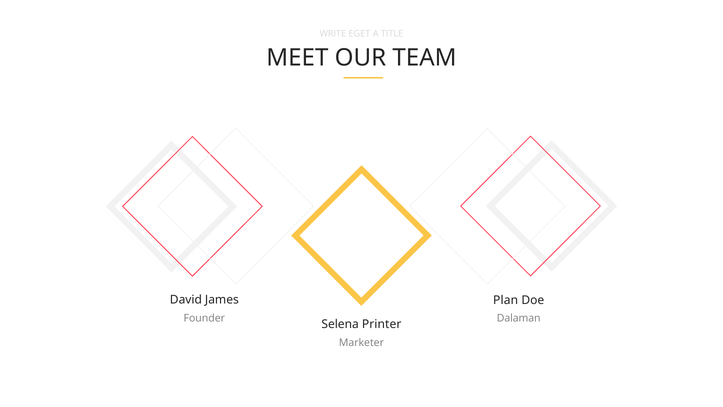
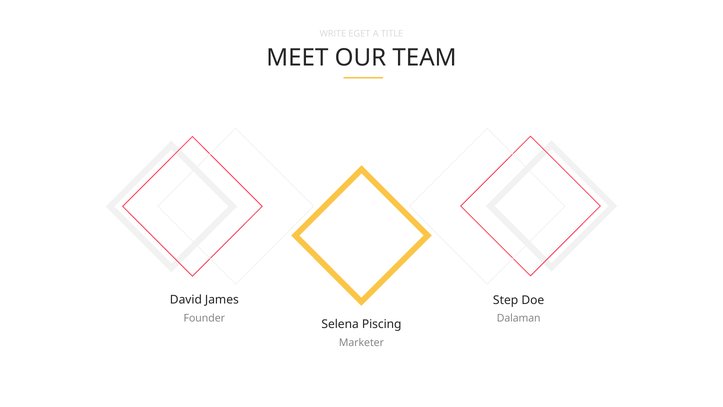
Plan: Plan -> Step (506, 300)
Printer: Printer -> Piscing (382, 324)
